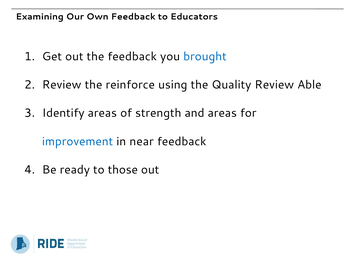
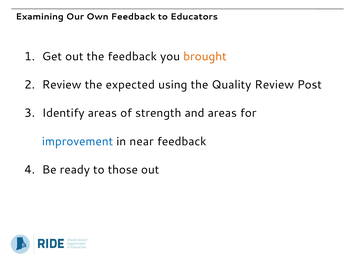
brought colour: blue -> orange (205, 56)
reinforce: reinforce -> expected (130, 85)
Able: Able -> Post (309, 85)
